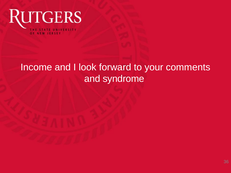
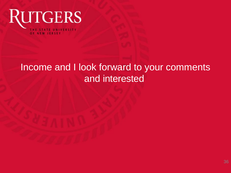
syndrome: syndrome -> interested (124, 79)
